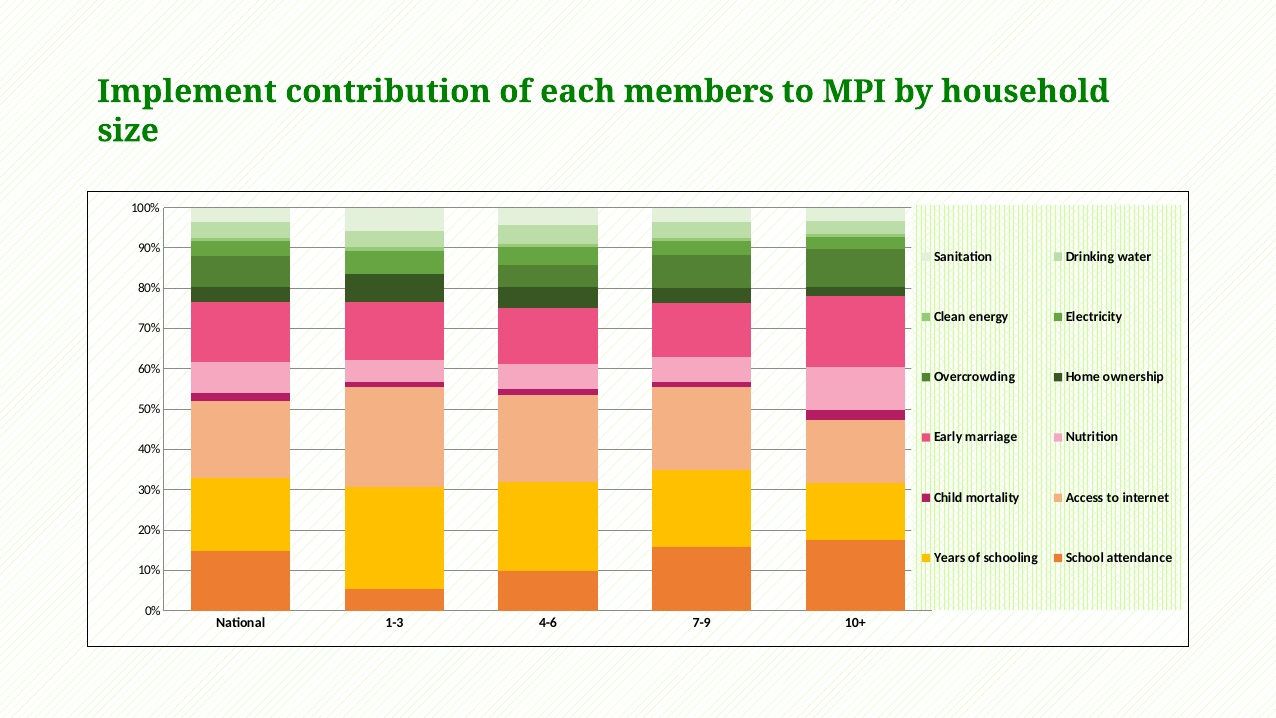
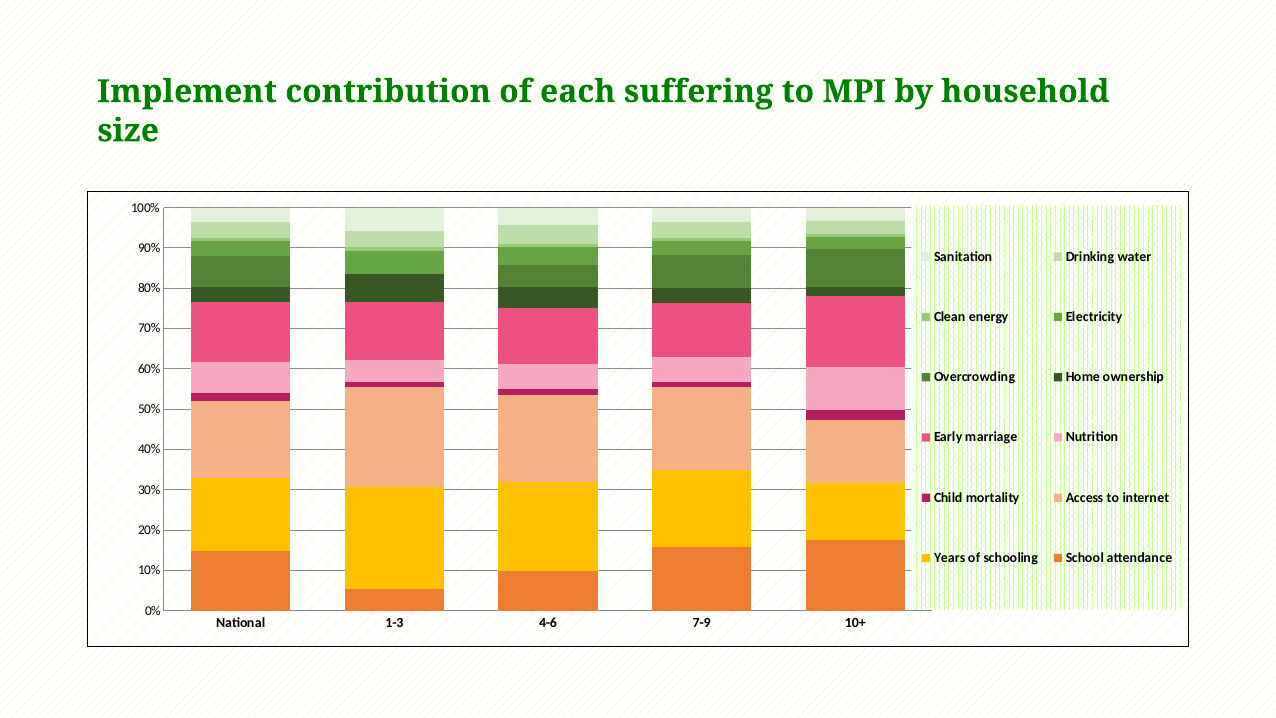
members: members -> suffering (699, 92)
